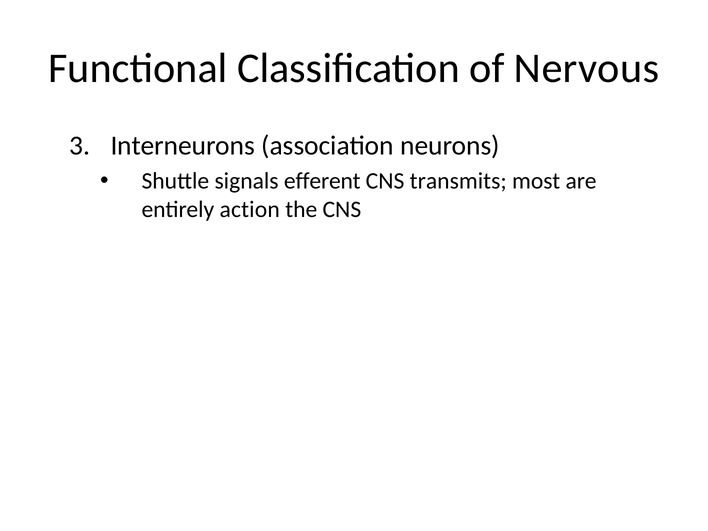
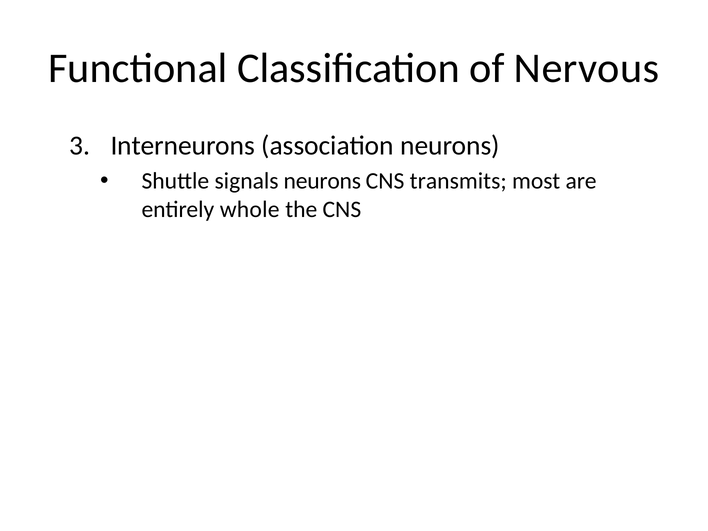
signals efferent: efferent -> neurons (322, 181)
action: action -> whole (250, 209)
